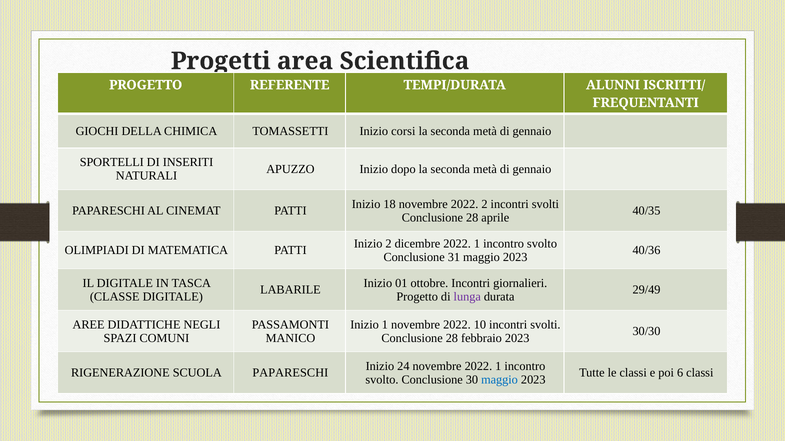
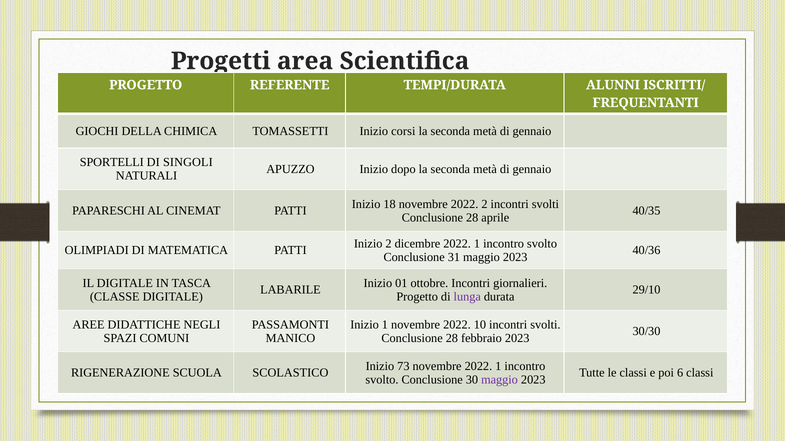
INSERITI: INSERITI -> SINGOLI (188, 162)
29/49: 29/49 -> 29/10 (646, 290)
24: 24 -> 73 (403, 367)
SCUOLA PAPARESCHI: PAPARESCHI -> SCOLASTICO (290, 373)
maggio colour: blue -> purple (500, 380)
